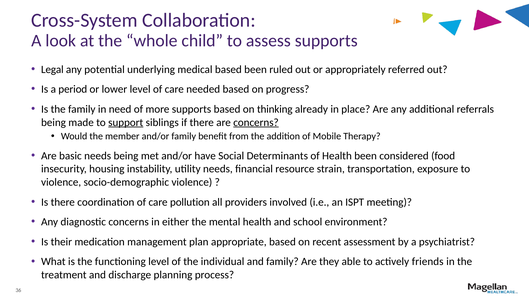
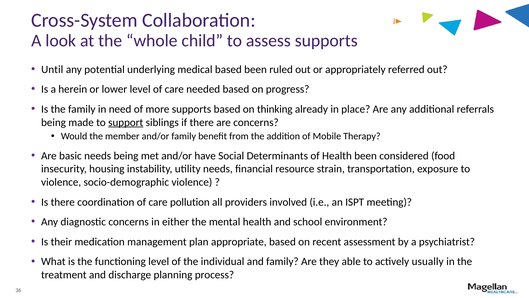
Legal: Legal -> Until (52, 69)
period: period -> herein (73, 89)
concerns underline: present -> none (256, 122)
friends: friends -> usually (428, 261)
